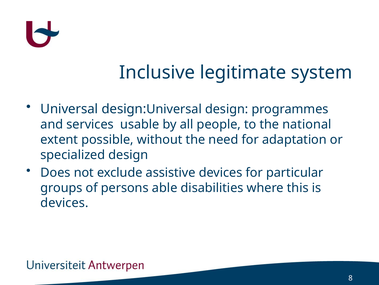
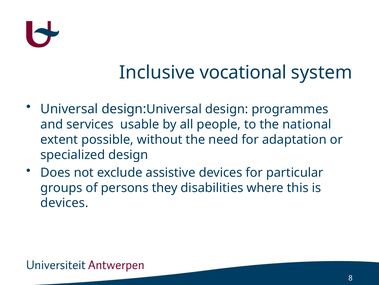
legitimate: legitimate -> vocational (243, 72)
able: able -> they (165, 187)
